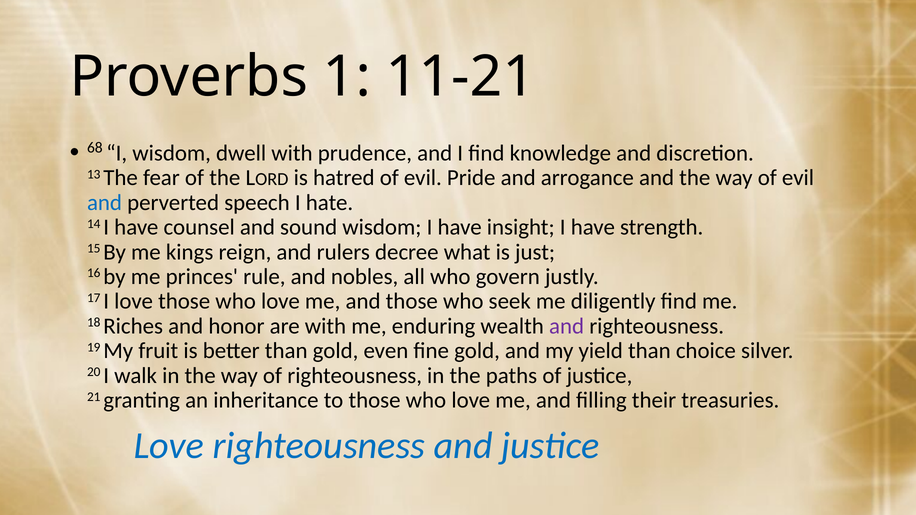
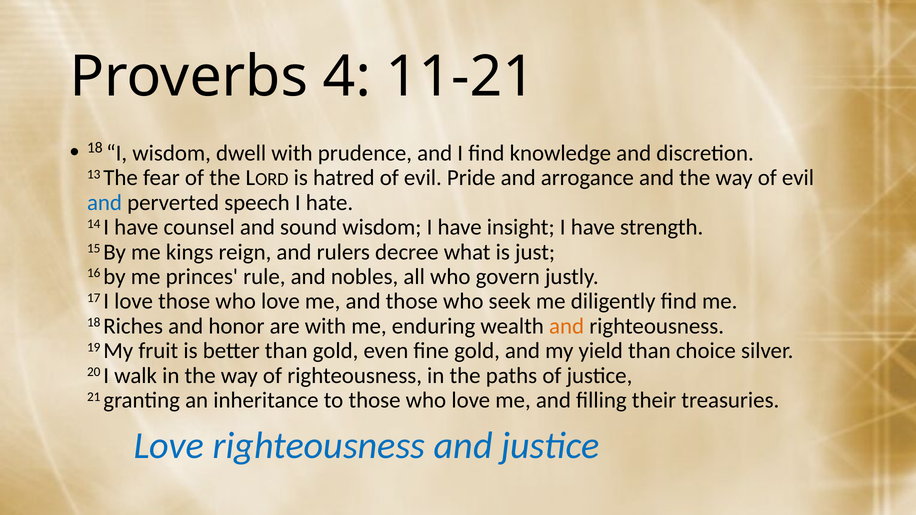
1: 1 -> 4 (347, 77)
68: 68 -> 18 (95, 148)
and colour: purple -> orange (567, 326)
